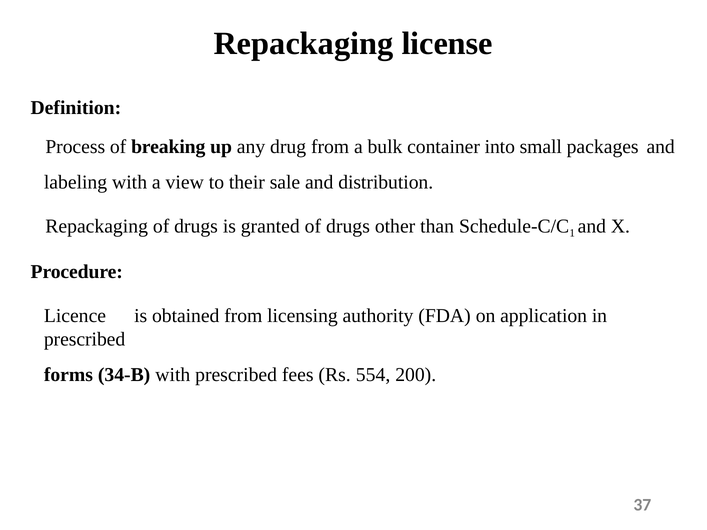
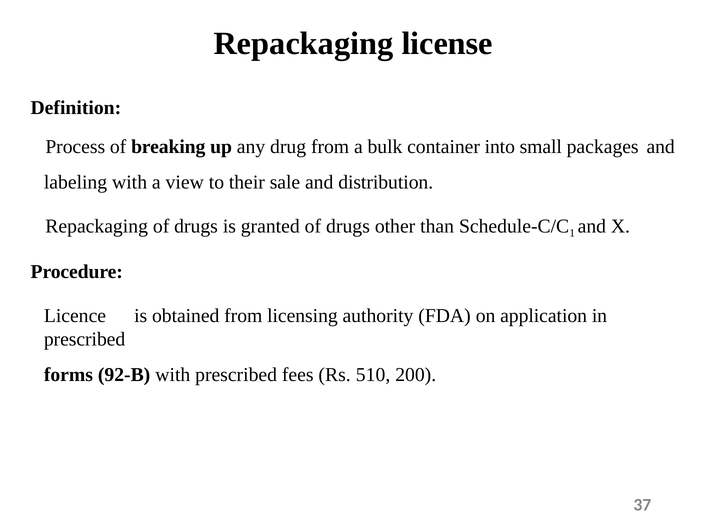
34-B: 34-B -> 92-B (124, 375)
554: 554 -> 510 (373, 375)
